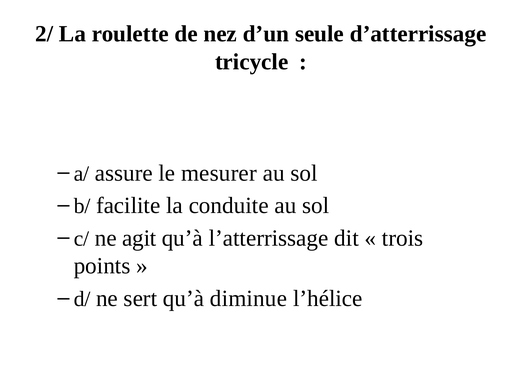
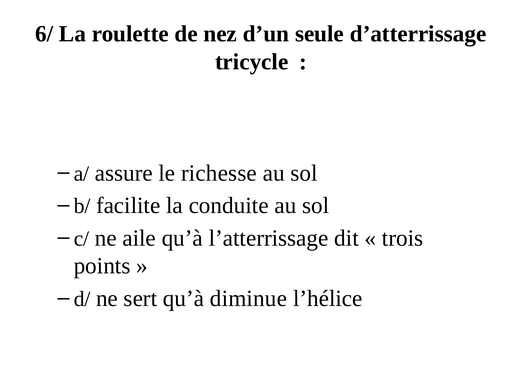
2/: 2/ -> 6/ (44, 34)
mesurer: mesurer -> richesse (219, 173)
agit: agit -> aile (139, 238)
